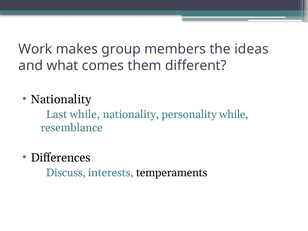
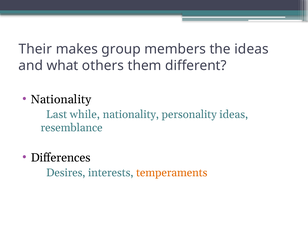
Work: Work -> Their (35, 49)
comes: comes -> others (103, 66)
personality while: while -> ideas (234, 114)
Discuss: Discuss -> Desires (66, 173)
temperaments colour: black -> orange (172, 173)
